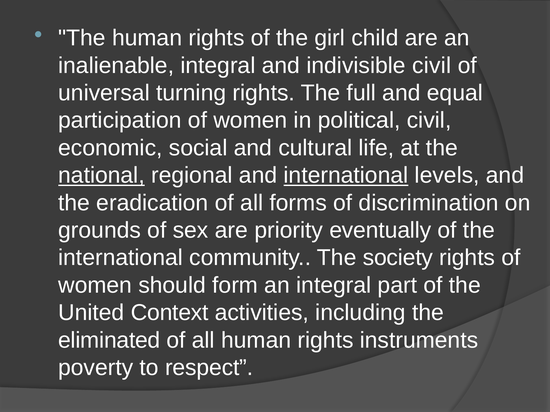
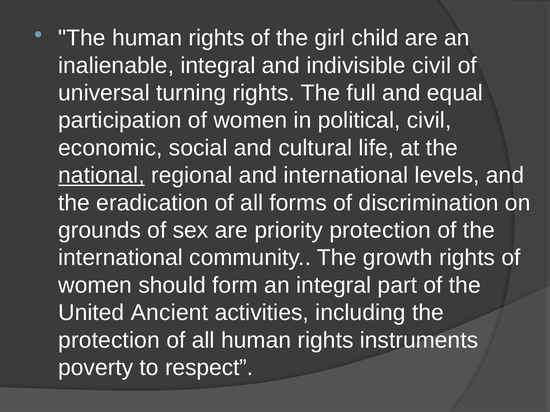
international underline: present -> none (346, 176)
priority eventually: eventually -> protection (380, 231)
society: society -> growth (398, 258)
Context: Context -> Ancient (169, 313)
eliminated: eliminated -> protection (109, 341)
